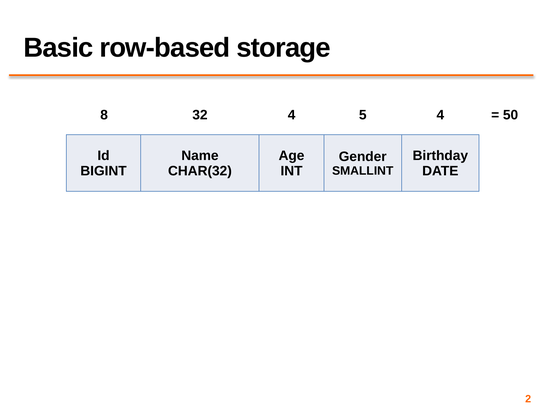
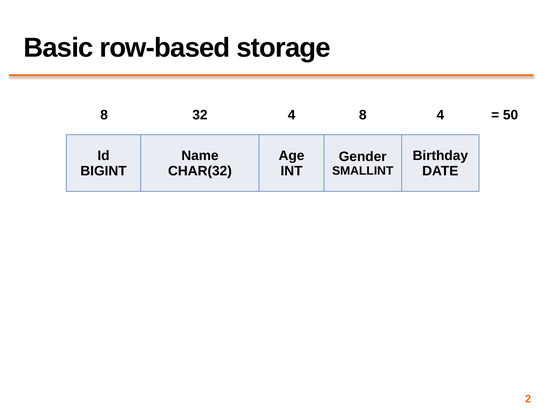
4 5: 5 -> 8 (363, 115)
